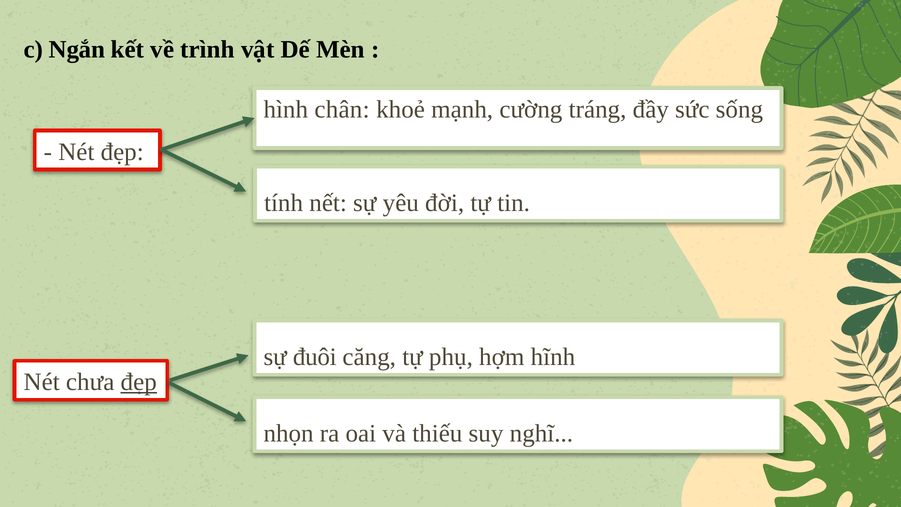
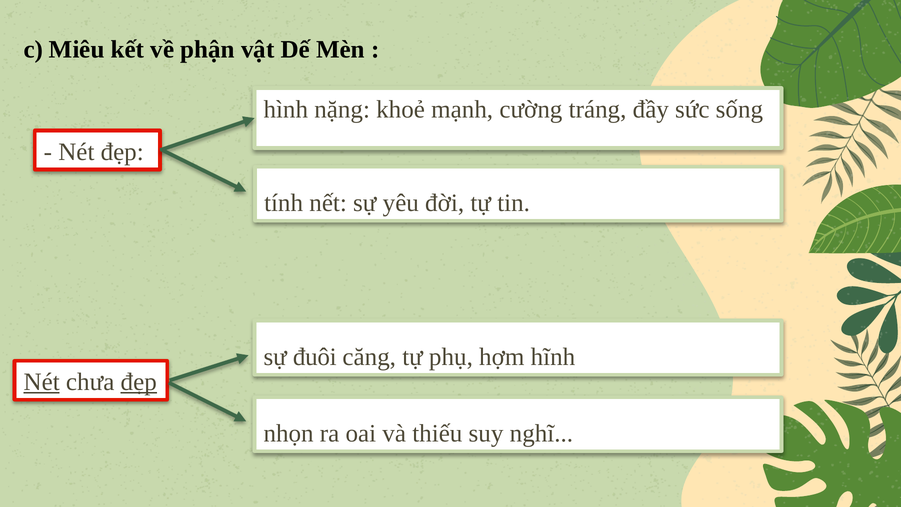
Ngắn: Ngắn -> Miêu (77, 49)
trình: trình -> phận (208, 49)
chân: chân -> nặng (342, 109)
Nét underline: none -> present (42, 382)
